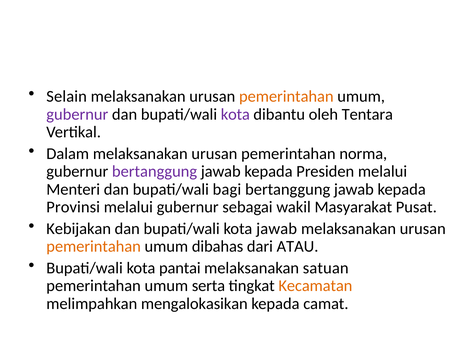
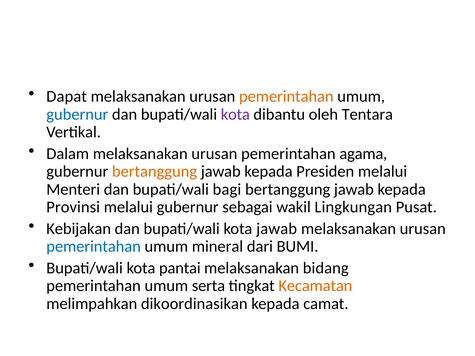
Selain: Selain -> Dapat (67, 97)
gubernur colour: purple -> blue (77, 114)
norma: norma -> agama (363, 154)
bertanggung colour: purple -> orange (155, 172)
Masyarakat: Masyarakat -> Lingkungan (353, 207)
pemerintahan colour: orange -> blue (94, 247)
dibahas: dibahas -> mineral (218, 247)
ATAU: ATAU -> BUMI (298, 247)
satuan: satuan -> bidang (326, 268)
mengalokasikan: mengalokasikan -> dikoordinasikan (194, 304)
